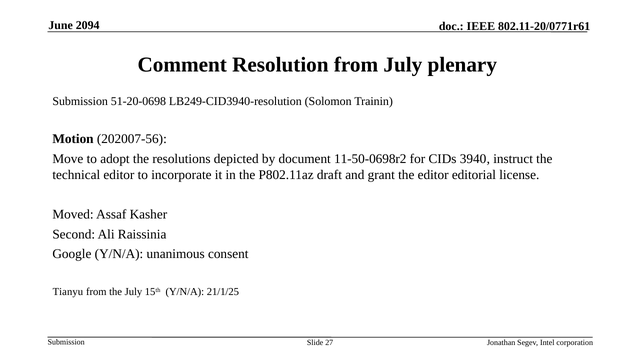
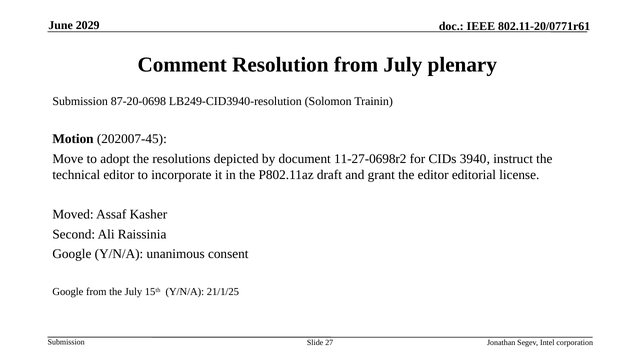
2094: 2094 -> 2029 (88, 25)
51-20-0698: 51-20-0698 -> 87-20-0698 (138, 102)
202007-56: 202007-56 -> 202007-45 (132, 139)
11-50-0698r2: 11-50-0698r2 -> 11-27-0698r2 (370, 159)
Tianyu: Tianyu -> Google (68, 292)
